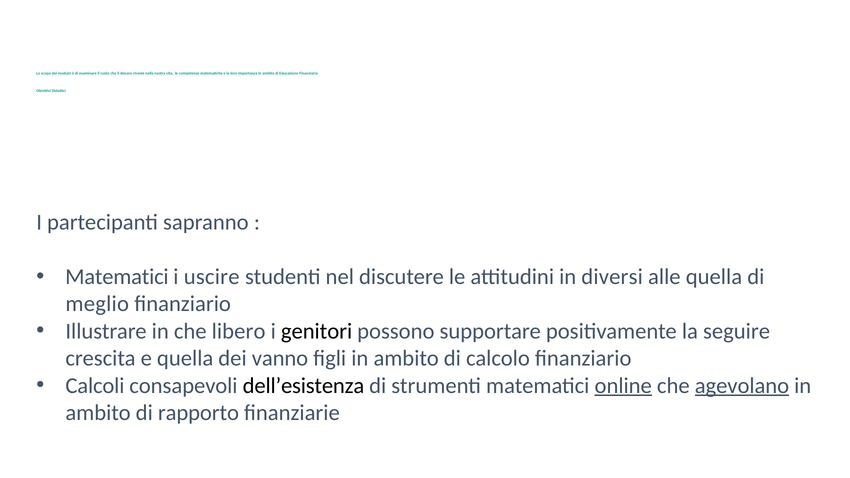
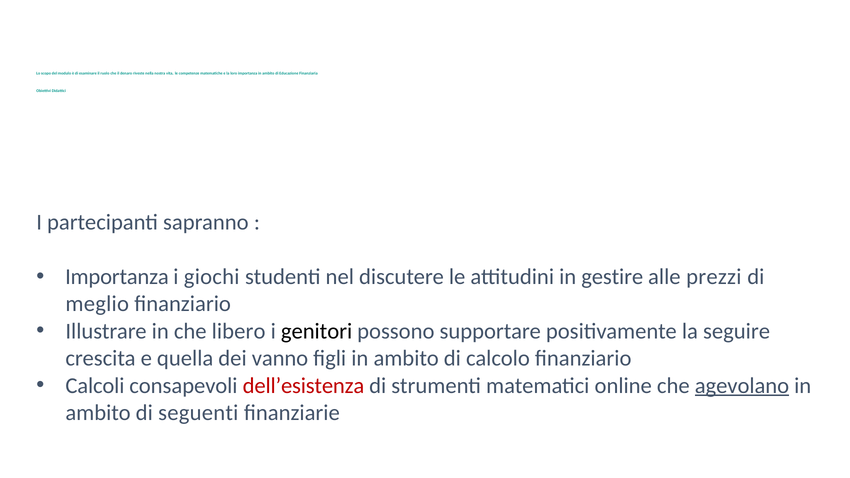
Matematici: Matematici -> Importanza (117, 277)
uscire: uscire -> giochi (212, 277)
diversi: diversi -> gestire (612, 277)
alle quella: quella -> prezzi (714, 277)
dell’esistenza colour: black -> red (304, 386)
online underline: present -> none (623, 386)
rapporto: rapporto -> seguenti (198, 413)
